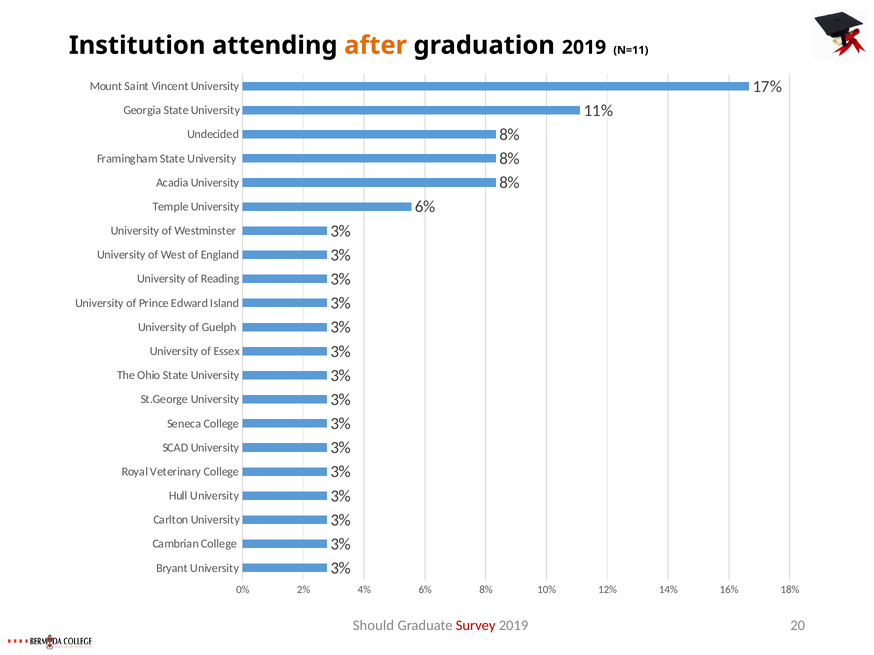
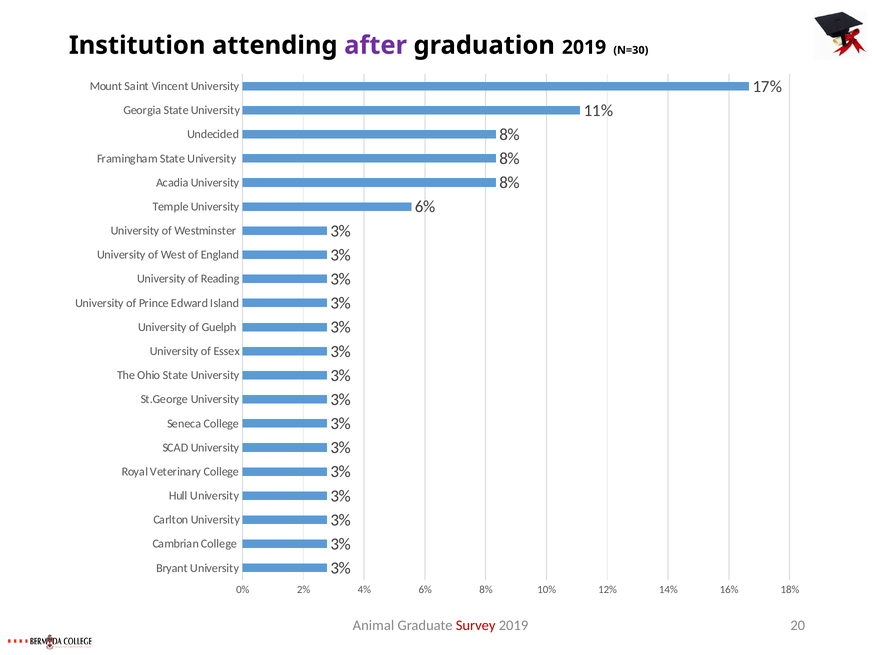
after colour: orange -> purple (376, 45)
N=11: N=11 -> N=30 (631, 50)
Should: Should -> Animal (373, 626)
